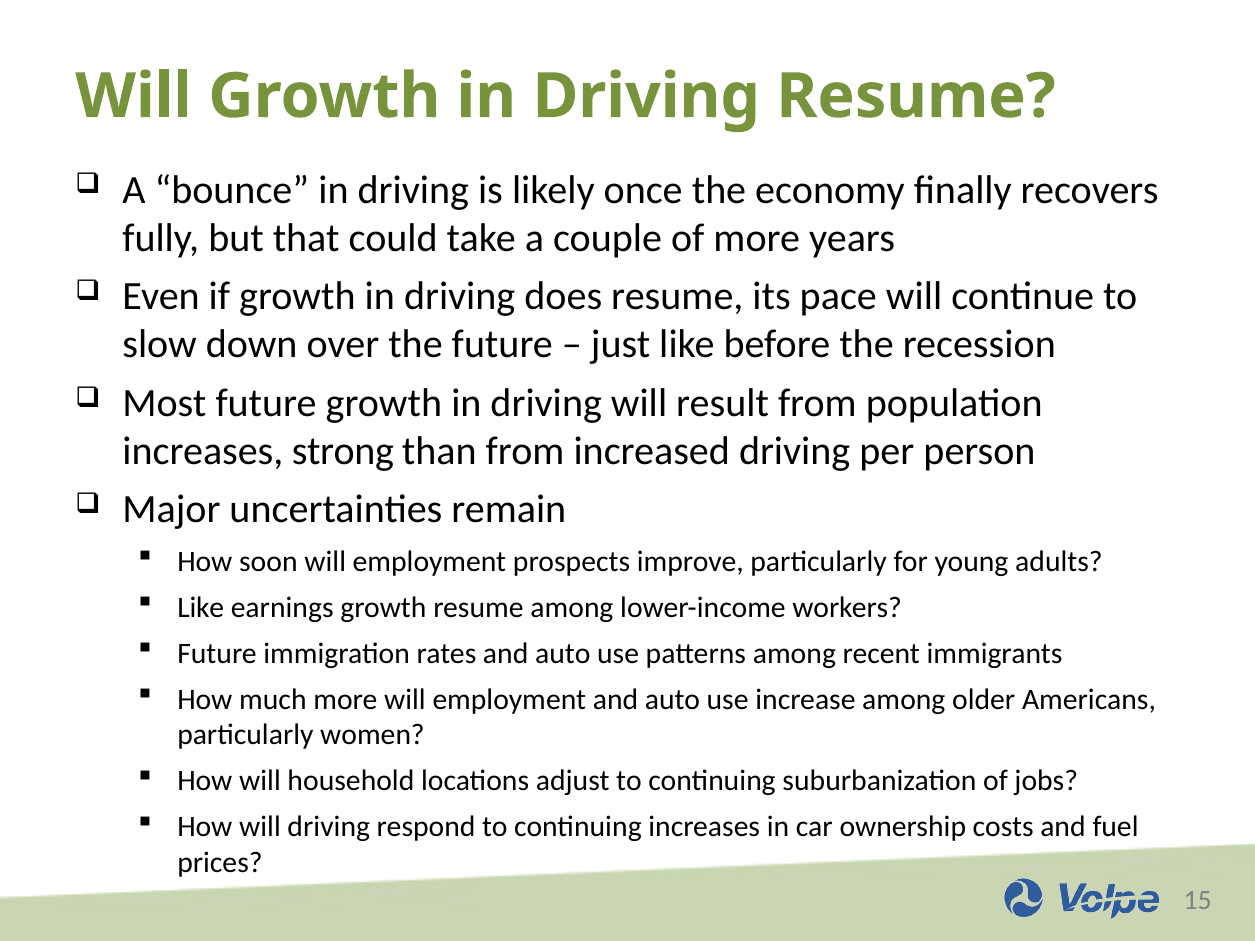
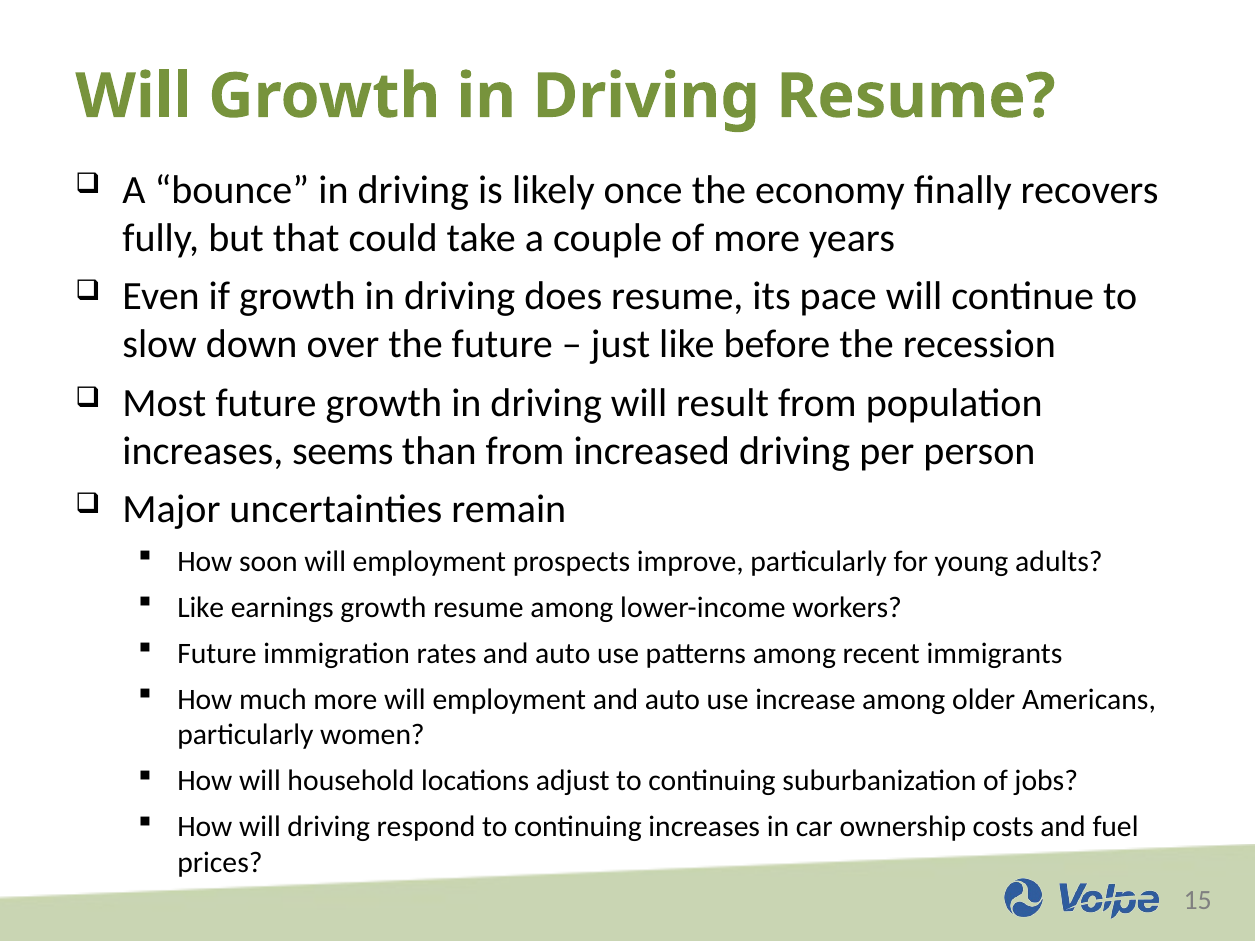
strong: strong -> seems (343, 451)
